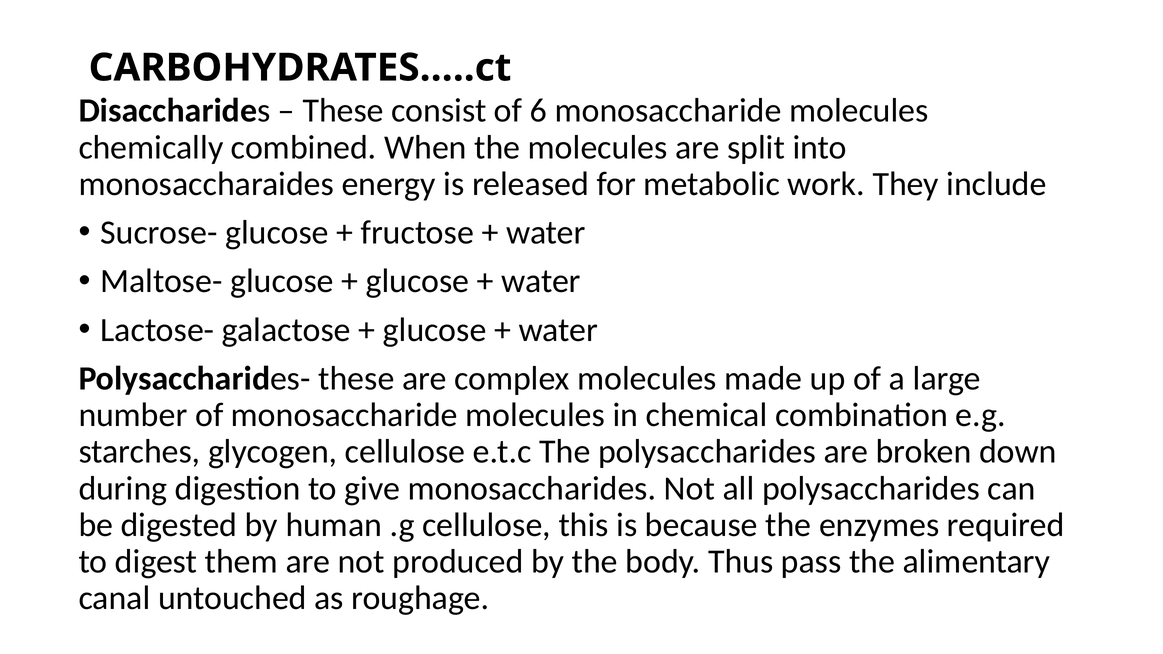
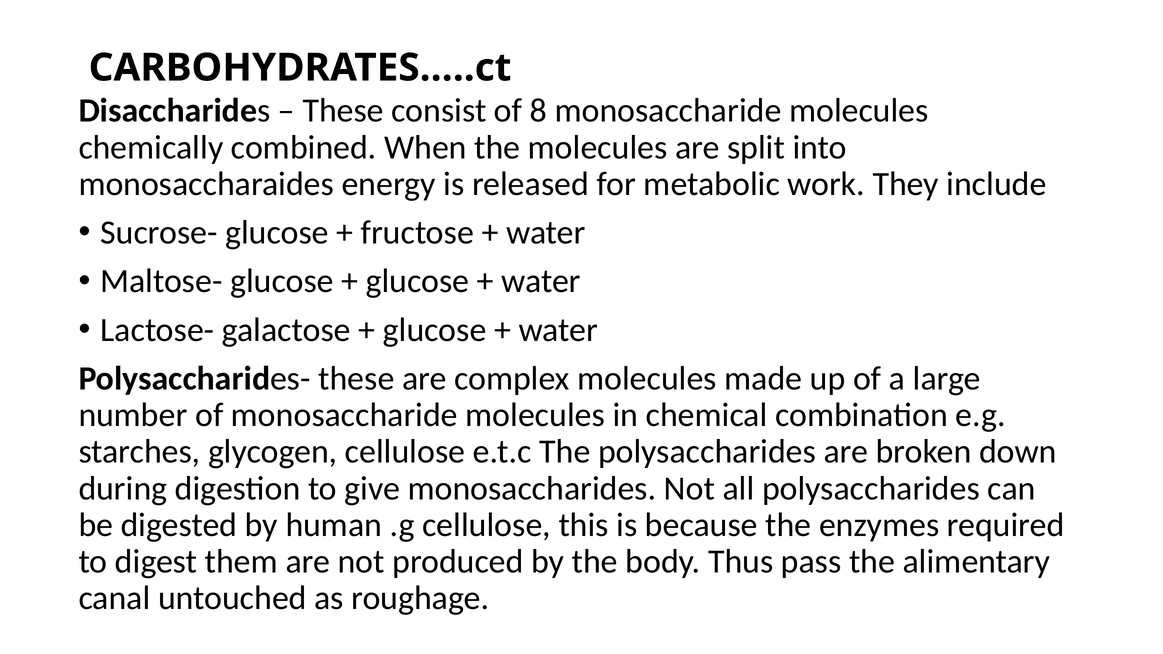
6: 6 -> 8 (538, 111)
